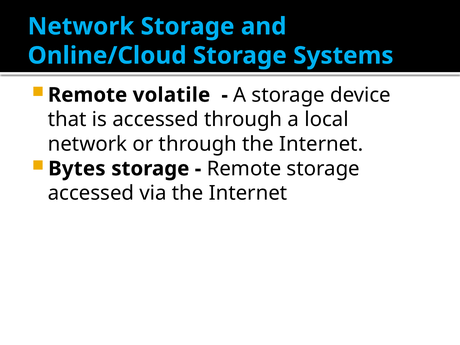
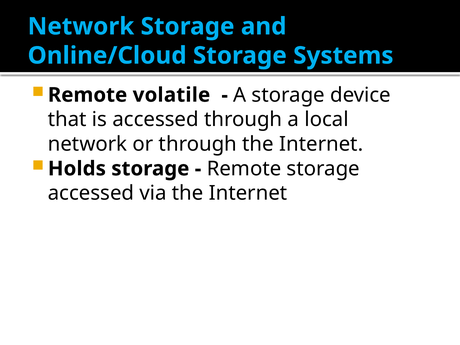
Bytes: Bytes -> Holds (77, 169)
